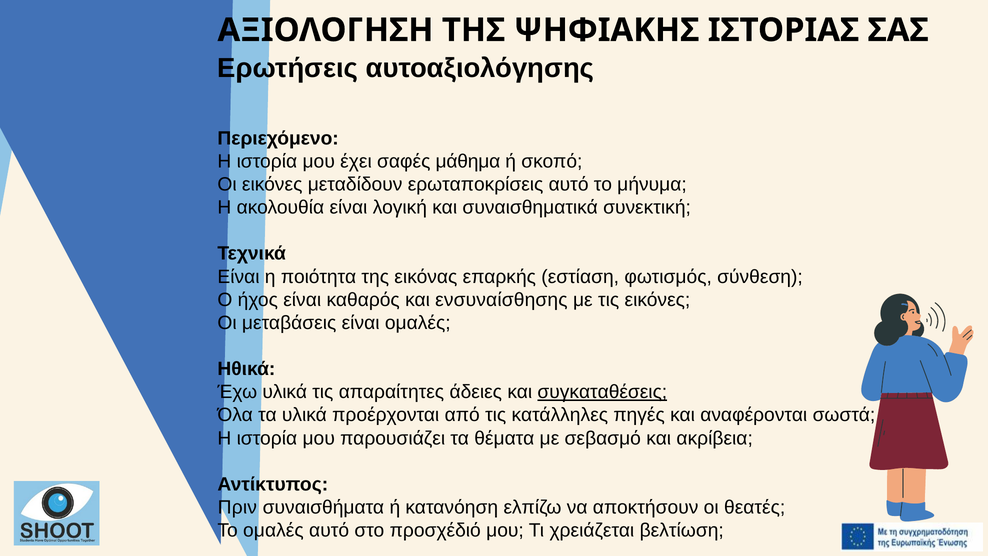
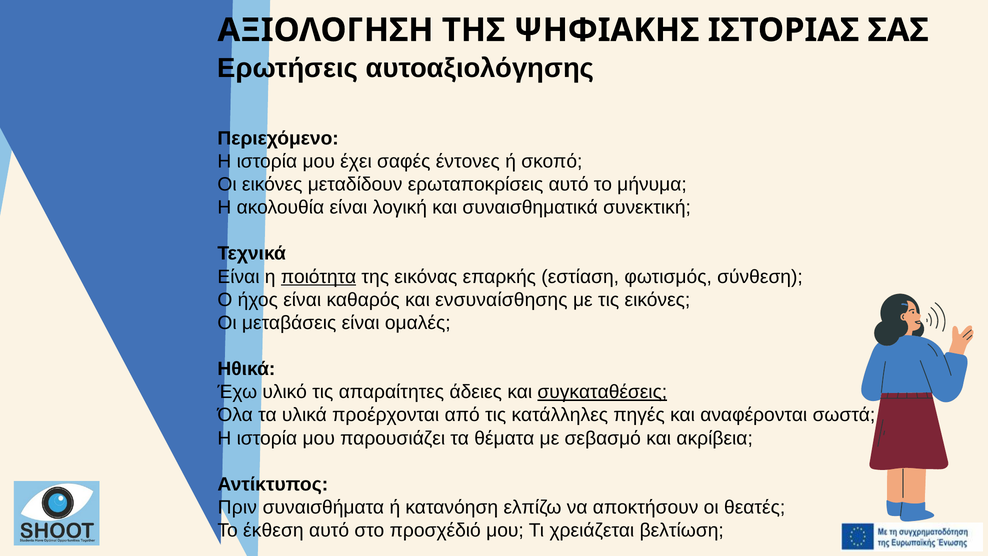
μάθημα: μάθημα -> έντονες (468, 161)
ποιότητα underline: none -> present (319, 277)
Έχω υλικά: υλικά -> υλικό (285, 392)
Το ομαλές: ομαλές -> έκθεση (273, 530)
